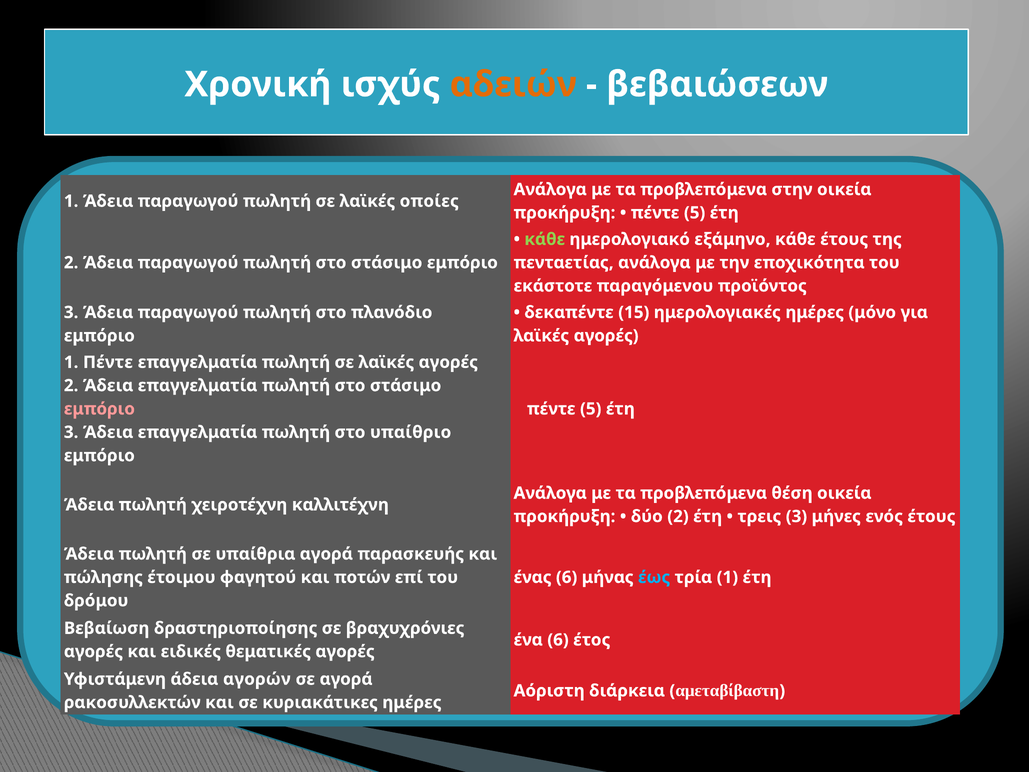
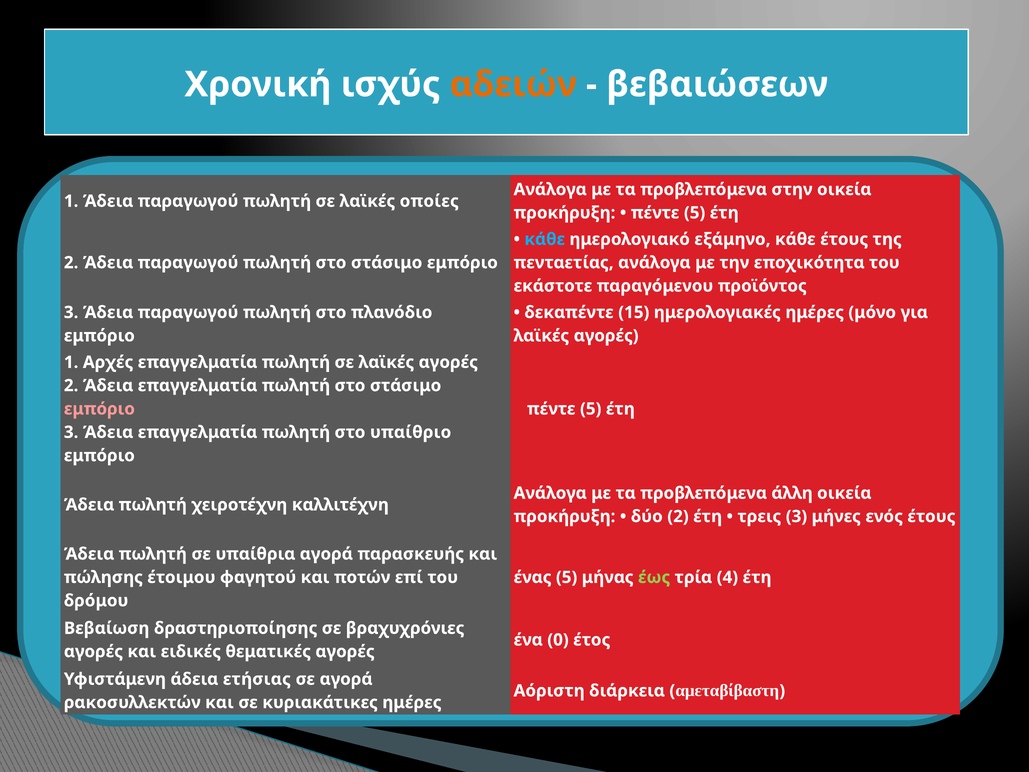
κάθε colour: light green -> light blue (545, 239)
1 Πέντε: Πέντε -> Αρχές (108, 362)
θέση: θέση -> άλλη (792, 493)
ένας 6: 6 -> 5 (567, 577)
έως colour: light blue -> light green (654, 577)
τρία 1: 1 -> 4 (727, 577)
ένα 6: 6 -> 0 (558, 640)
αγορών: αγορών -> ετήσιας (257, 679)
